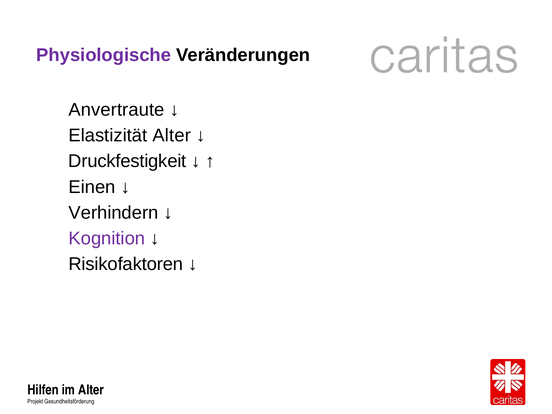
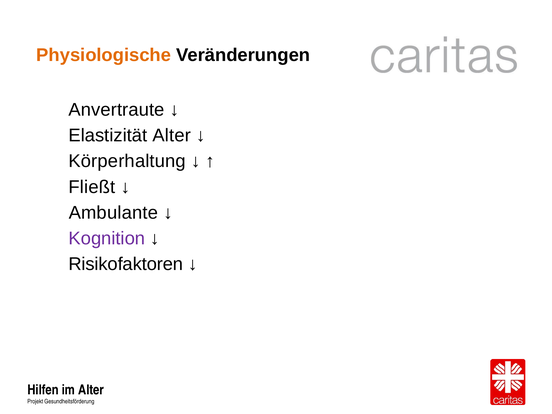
Physiologische colour: purple -> orange (104, 55)
Druckfestigkeit: Druckfestigkeit -> Körperhaltung (127, 161)
Einen: Einen -> Fließt (92, 187)
Verhindern: Verhindern -> Ambulante (113, 213)
